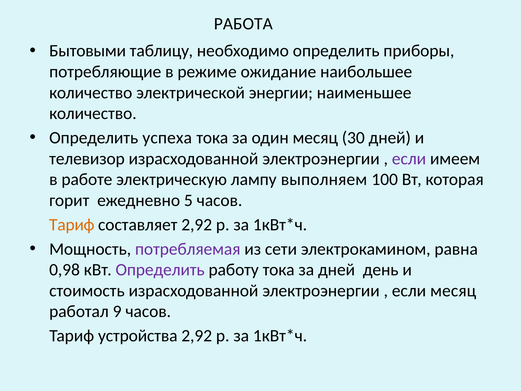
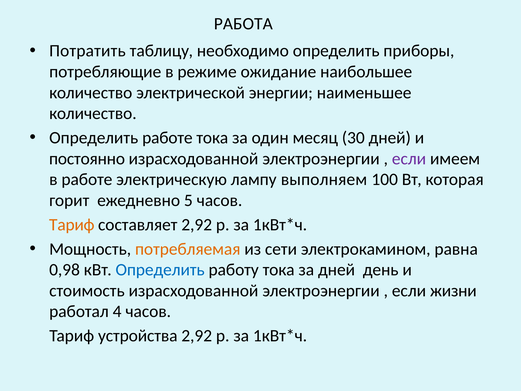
Бытовыми: Бытовыми -> Потратить (87, 51)
Определить успеха: успеха -> работе (167, 138)
телевизор: телевизор -> постоянно (87, 159)
потребляемая colour: purple -> orange (188, 249)
Определить colour: purple -> blue (160, 270)
если месяц: месяц -> жизни (453, 291)
9: 9 -> 4 (117, 311)
